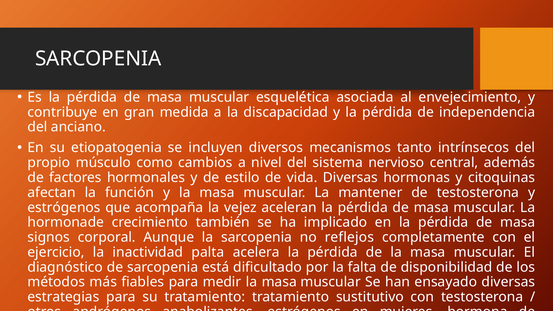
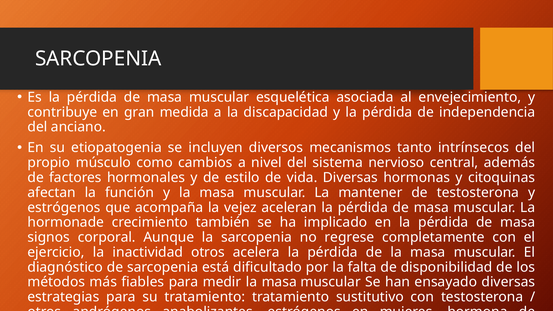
reflejos: reflejos -> regrese (349, 237)
inactividad palta: palta -> otros (208, 252)
